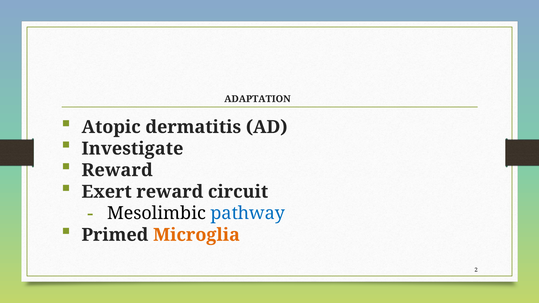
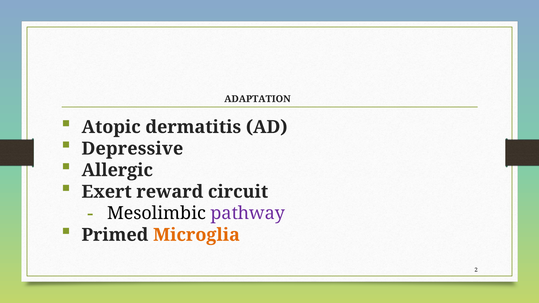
Investigate: Investigate -> Depressive (132, 149)
Reward: Reward -> Allergic (117, 170)
pathway colour: blue -> purple (248, 213)
